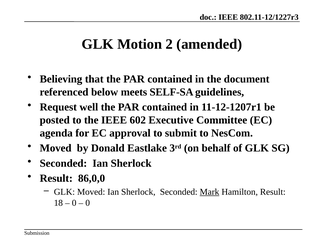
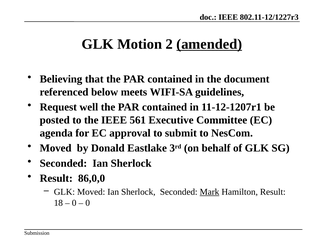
amended underline: none -> present (209, 44)
SELF-SA: SELF-SA -> WIFI-SA (171, 92)
602: 602 -> 561 (138, 120)
